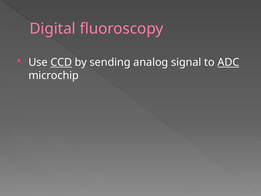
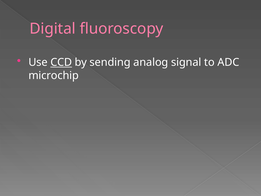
ADC underline: present -> none (228, 62)
